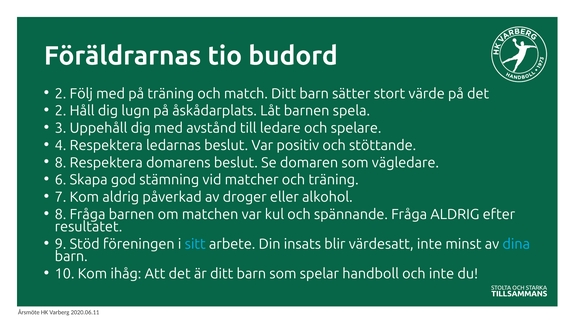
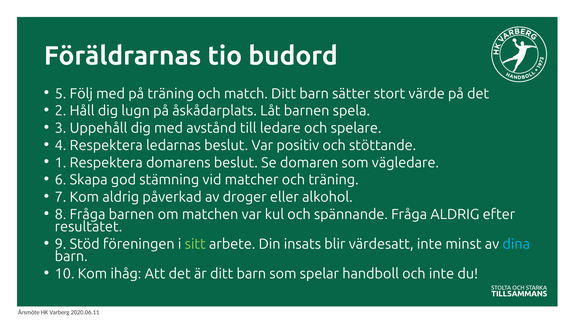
2: 2 -> 5 (61, 94)
8: 8 -> 1 (61, 163)
sitt colour: light blue -> light green (195, 244)
